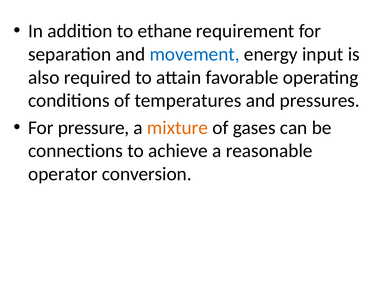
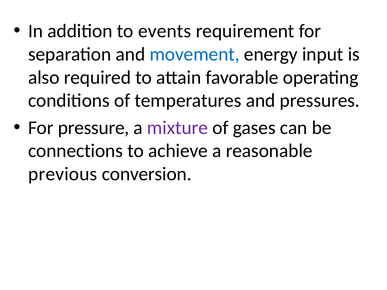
ethane: ethane -> events (165, 31)
mixture colour: orange -> purple (178, 128)
operator: operator -> previous (63, 174)
